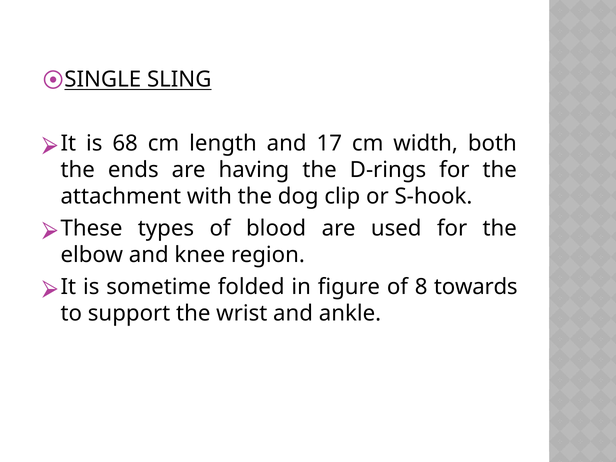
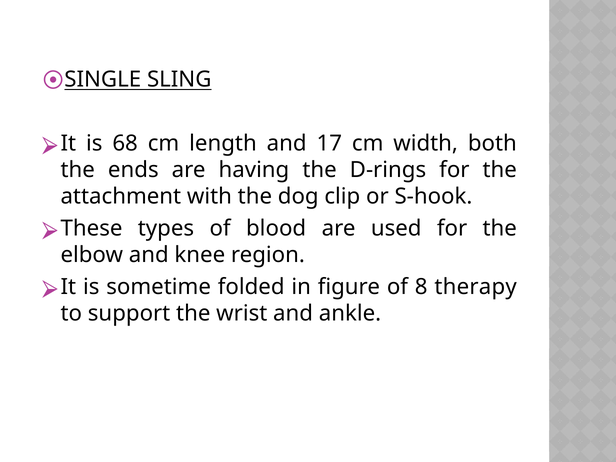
towards: towards -> therapy (476, 287)
